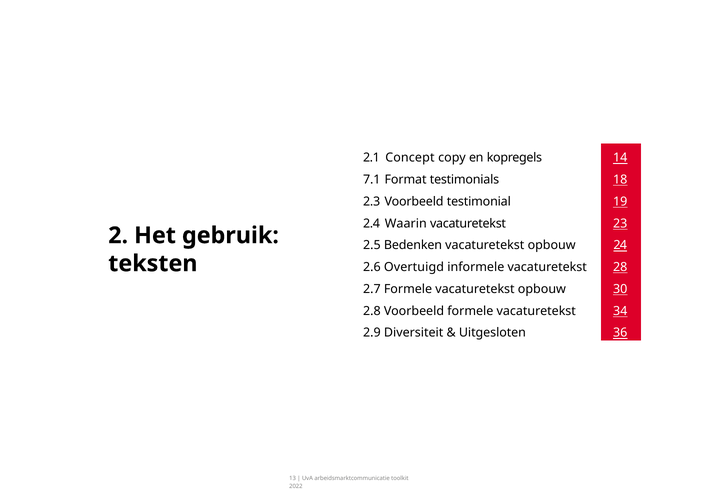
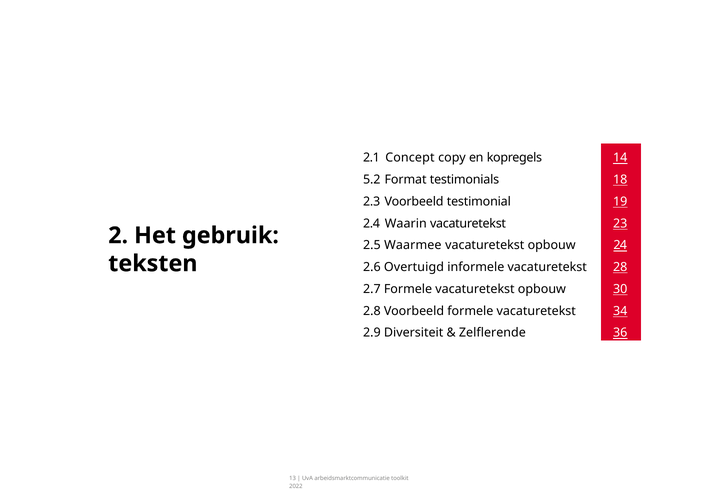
7.1: 7.1 -> 5.2 (372, 179)
Bedenken: Bedenken -> Waarmee (413, 245)
Uitgesloten: Uitgesloten -> Zelflerende (492, 332)
